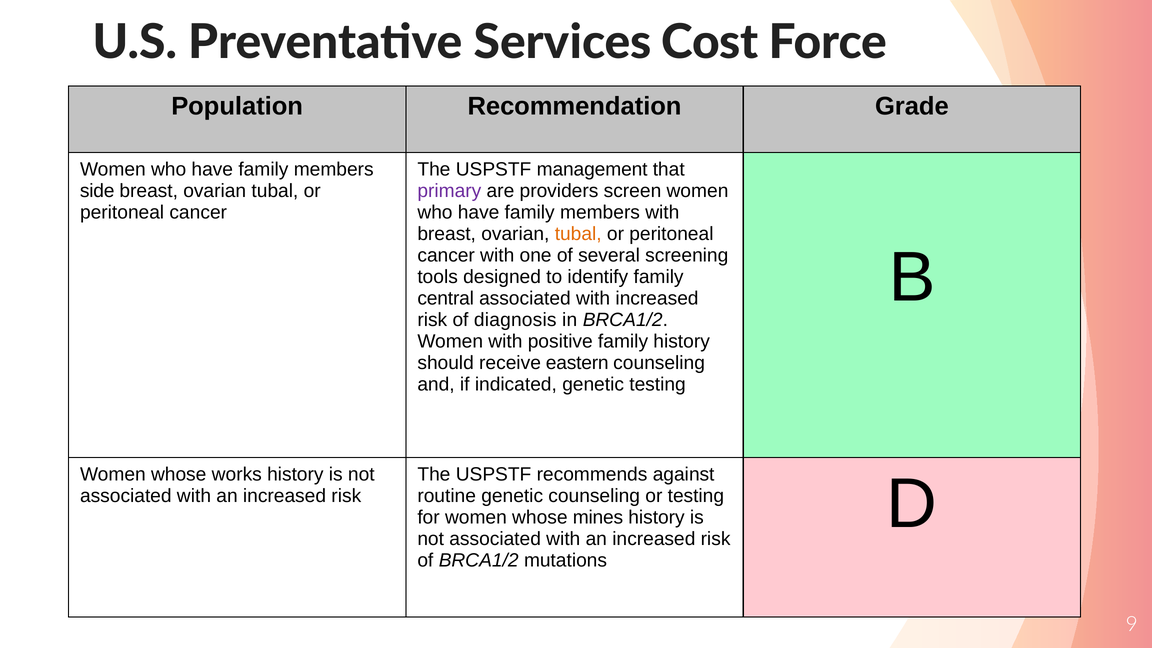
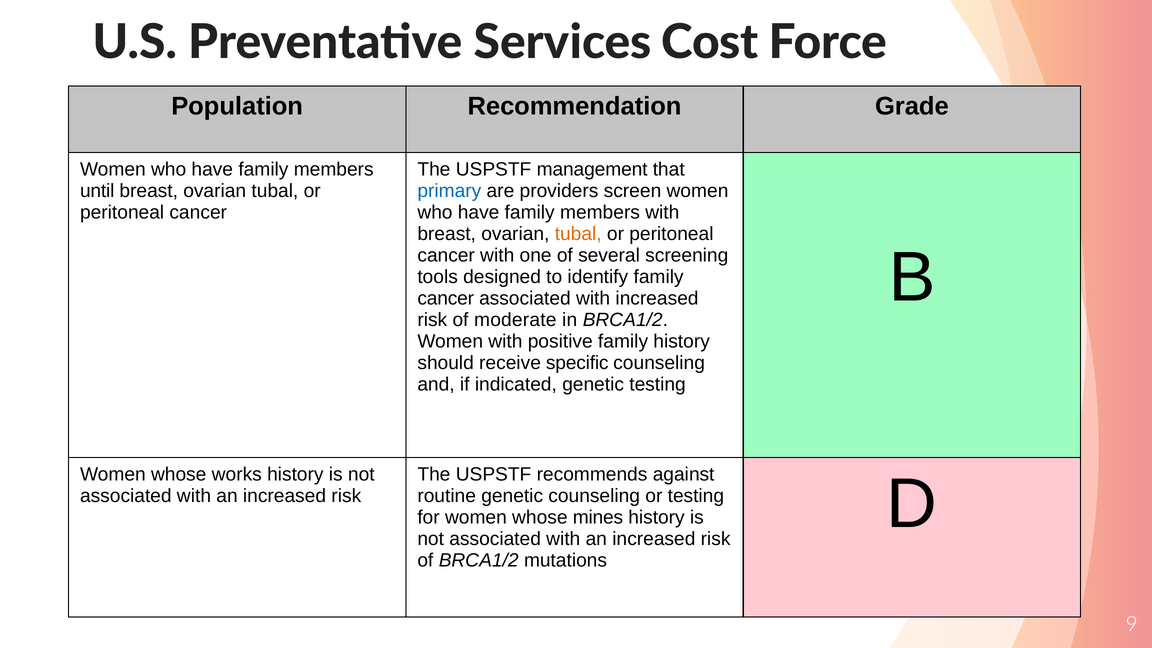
side: side -> until (97, 191)
primary colour: purple -> blue (449, 191)
central: central -> cancer (446, 299)
diagnosis: diagnosis -> moderate (515, 320)
eastern: eastern -> specific (577, 363)
